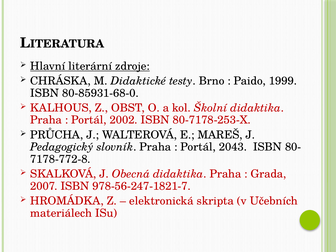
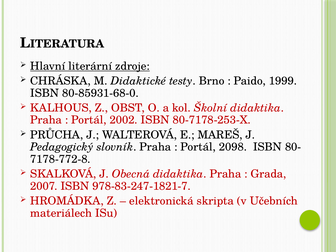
2043: 2043 -> 2098 (233, 147)
978-56-247-1821-7: 978-56-247-1821-7 -> 978-83-247-1821-7 (142, 186)
